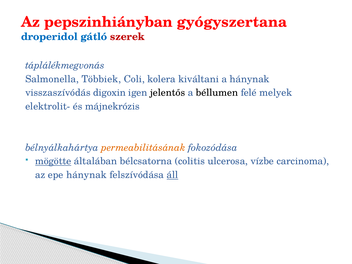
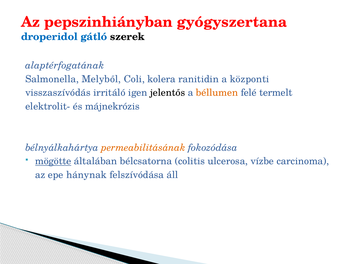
szerek colour: red -> black (128, 37)
táplálékmegvonás: táplálékmegvonás -> alaptérfogatának (65, 65)
Többiek: Többiek -> Melyből (101, 79)
kiváltani: kiváltani -> ranitidin (199, 79)
a hánynak: hánynak -> központi (250, 79)
digoxin: digoxin -> irritáló (109, 93)
béllumen colour: black -> orange (217, 93)
melyek: melyek -> termelt (276, 93)
áll underline: present -> none (172, 175)
